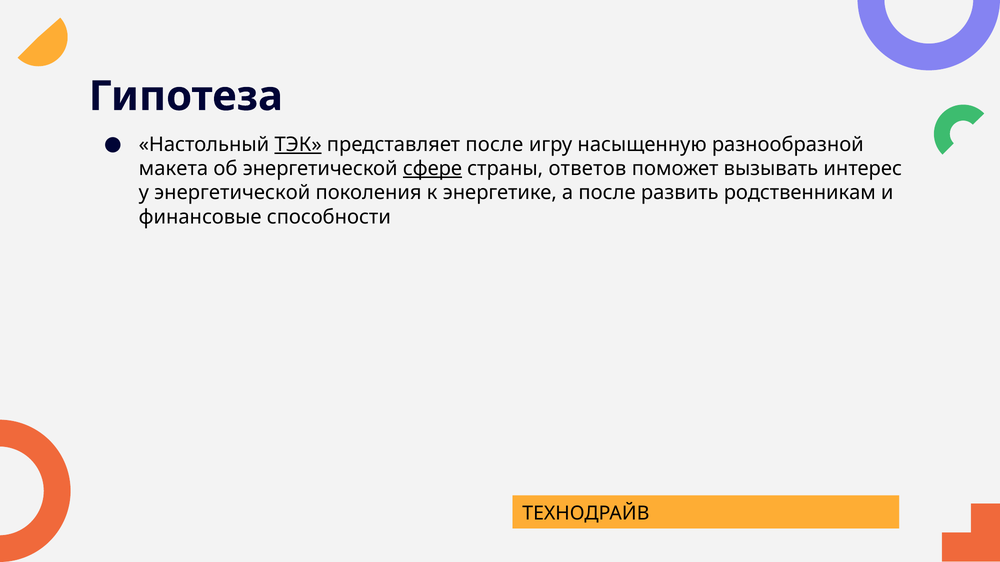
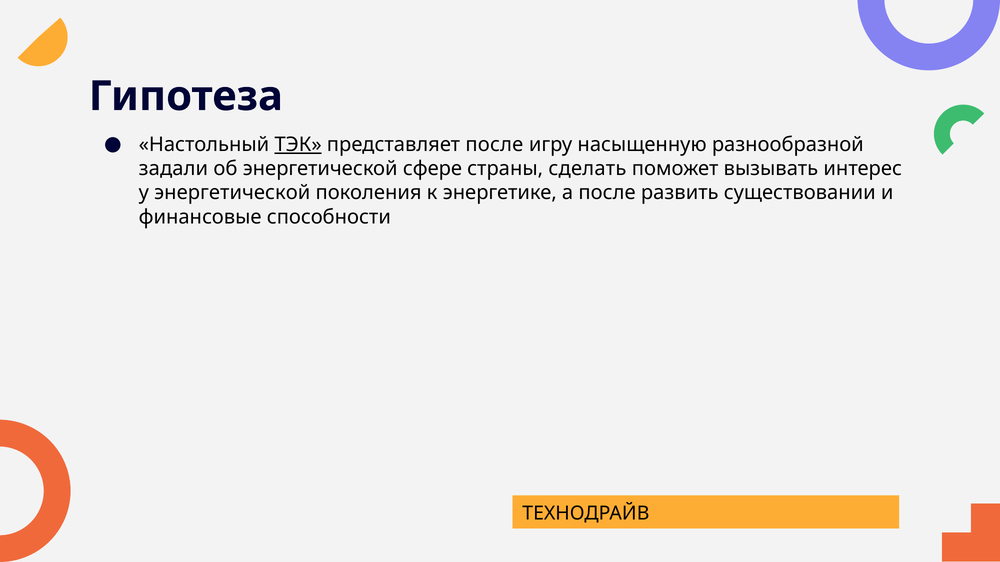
макета: макета -> задали (173, 169)
сфере underline: present -> none (432, 169)
ответов: ответов -> сделать (587, 169)
родственникам: родственникам -> существовании (800, 193)
